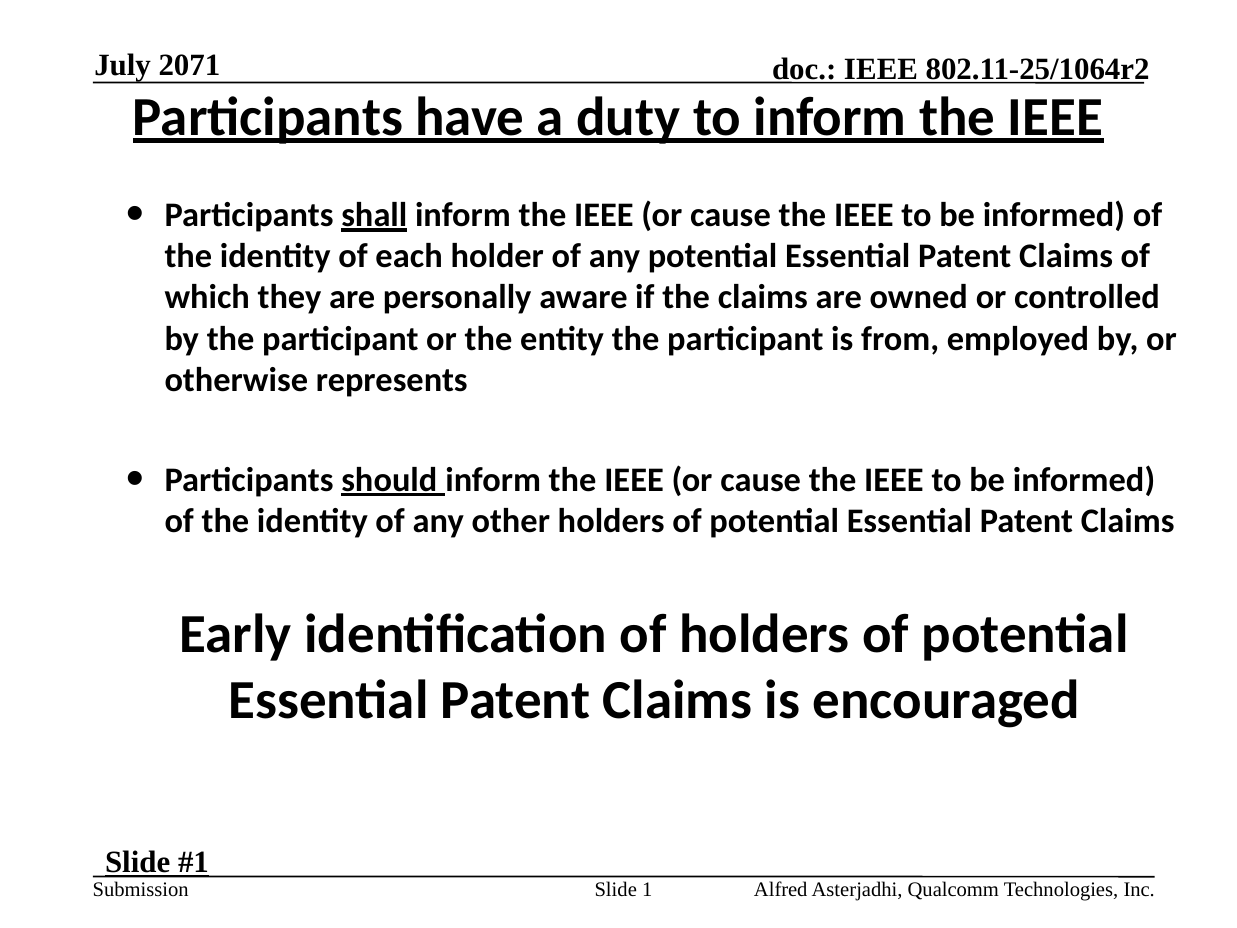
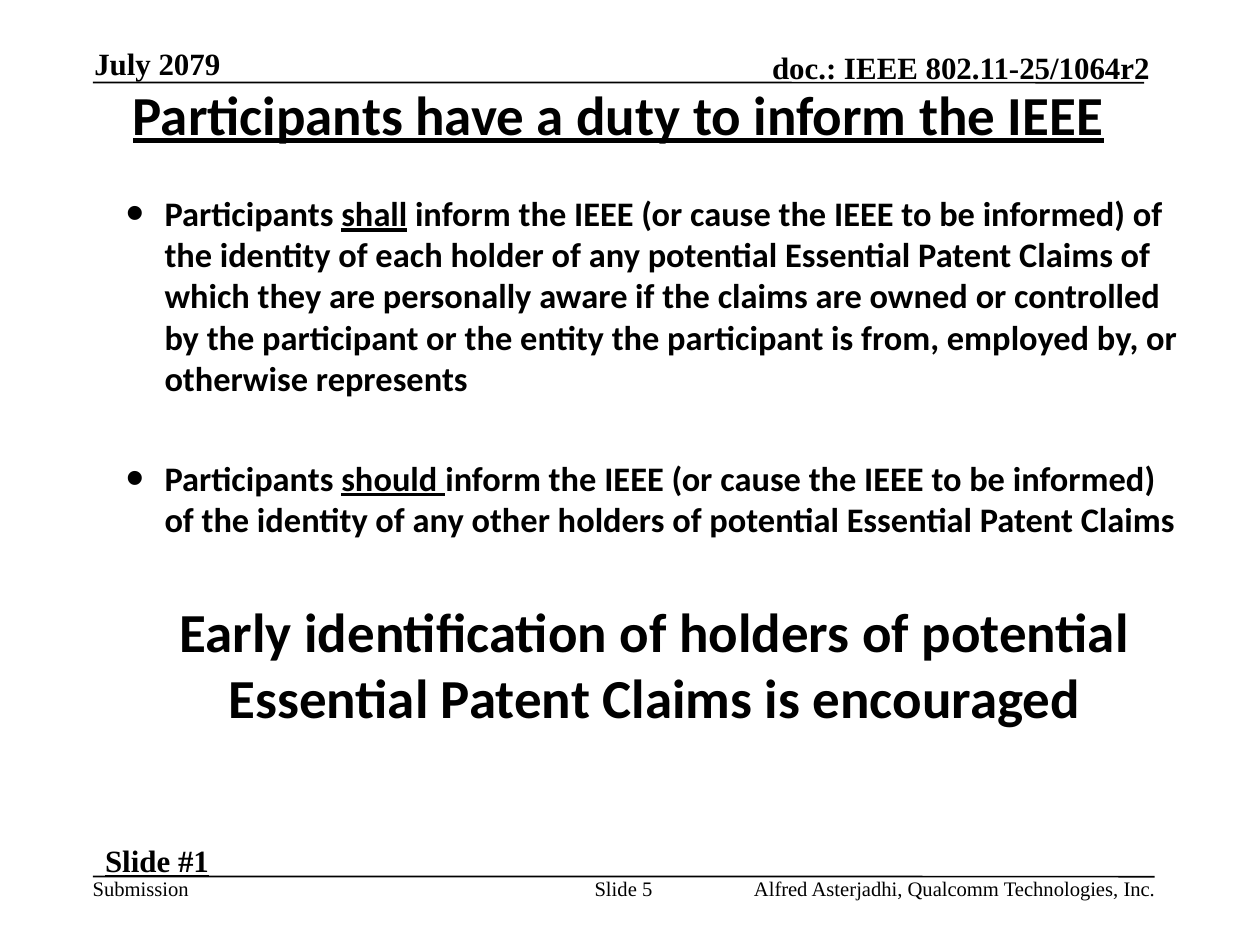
2071: 2071 -> 2079 (189, 66)
1: 1 -> 5 (647, 890)
